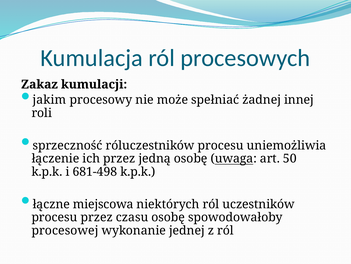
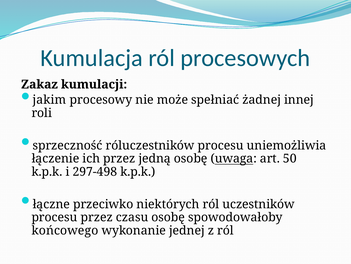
681-498: 681-498 -> 297-498 (95, 171)
miejscowa: miejscowa -> przeciwko (103, 204)
procesowej: procesowej -> końcowego (65, 230)
